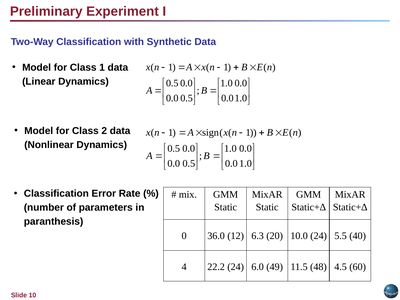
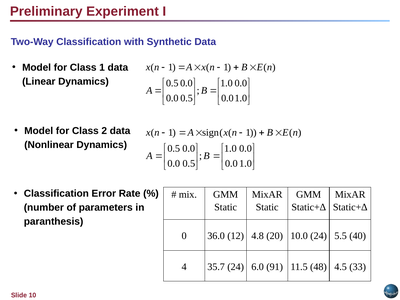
6.3: 6.3 -> 4.8 (258, 236)
22.2: 22.2 -> 35.7 (216, 267)
49: 49 -> 91 (275, 267)
60: 60 -> 33 (358, 267)
